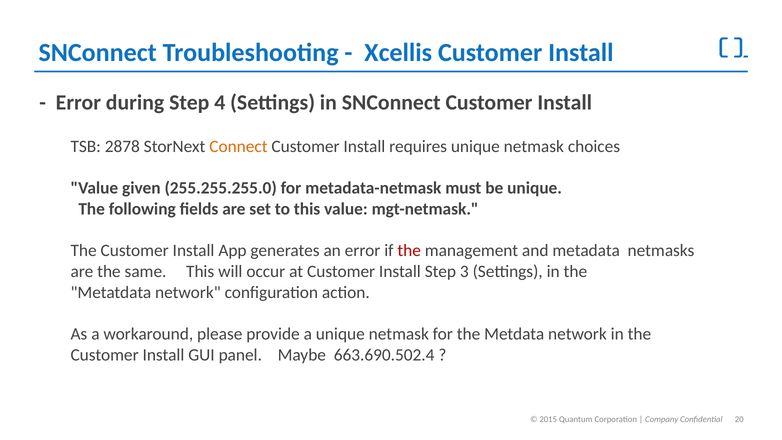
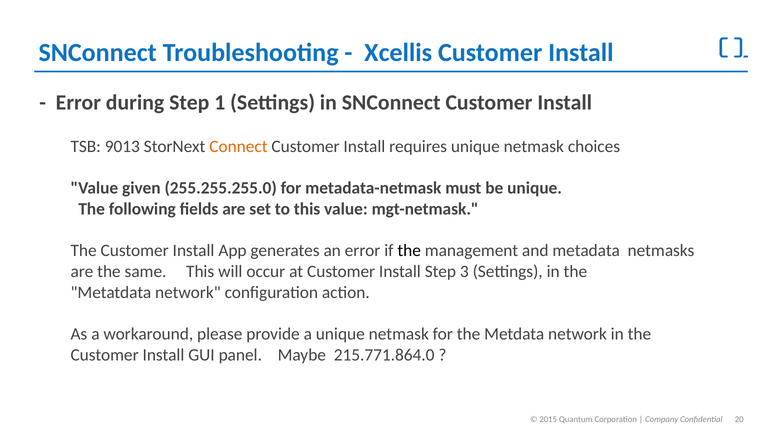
4: 4 -> 1 (220, 102)
2878: 2878 -> 9013 (122, 146)
the colour: red -> black (409, 251)
663.690.502.4: 663.690.502.4 -> 215.771.864.0 (384, 355)
